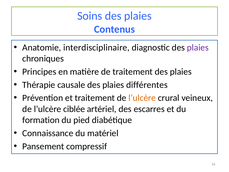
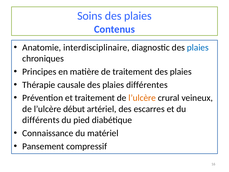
plaies colour: purple -> blue (198, 47)
ciblée: ciblée -> début (74, 109)
formation: formation -> différents (41, 120)
